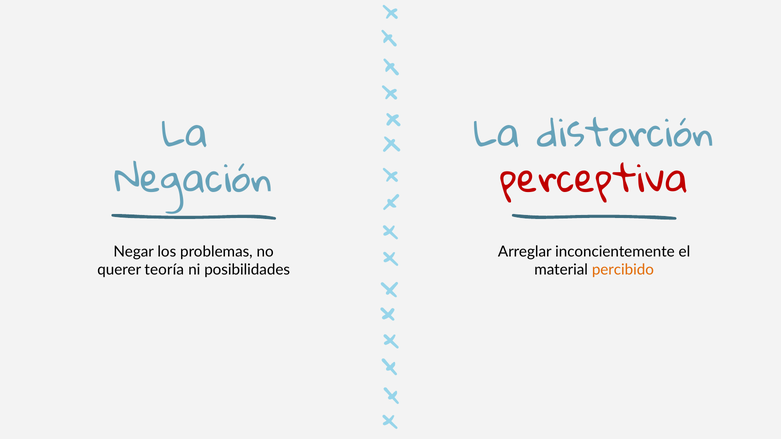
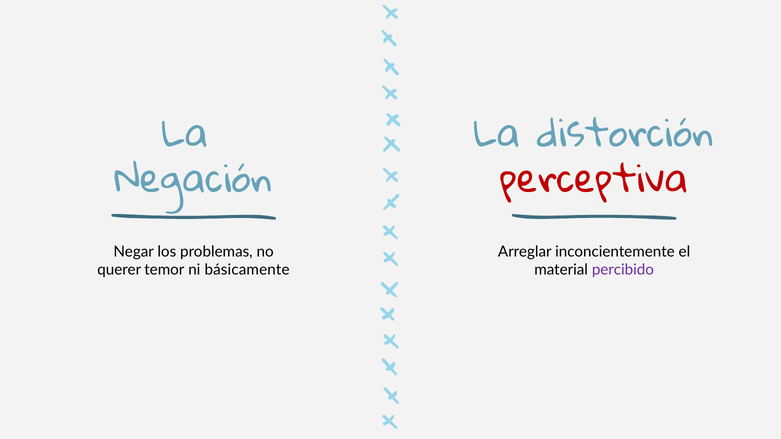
teoría: teoría -> temor (164, 270)
posibilidades: posibilidades -> básicamente (247, 270)
percibido colour: orange -> purple (623, 270)
